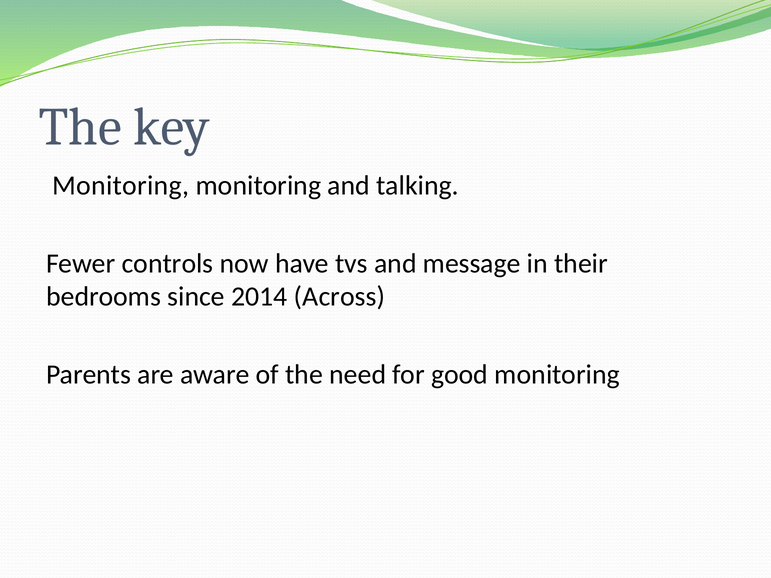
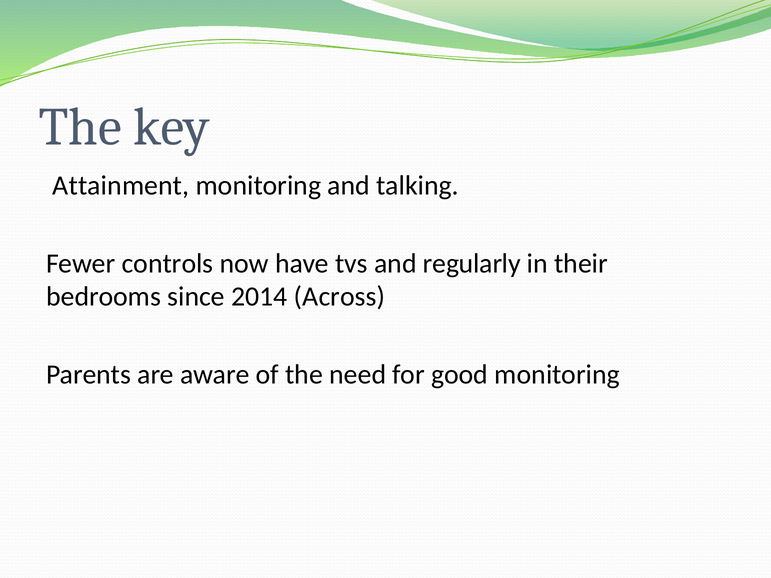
Monitoring: Monitoring -> Attainment (121, 186)
message: message -> regularly (472, 264)
